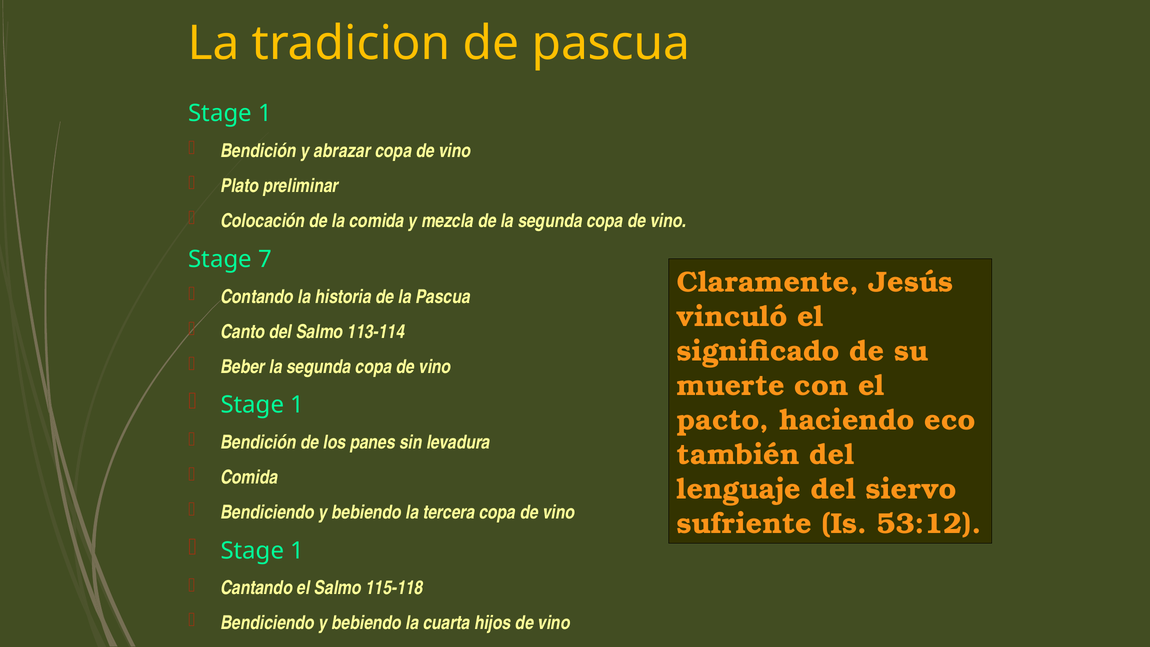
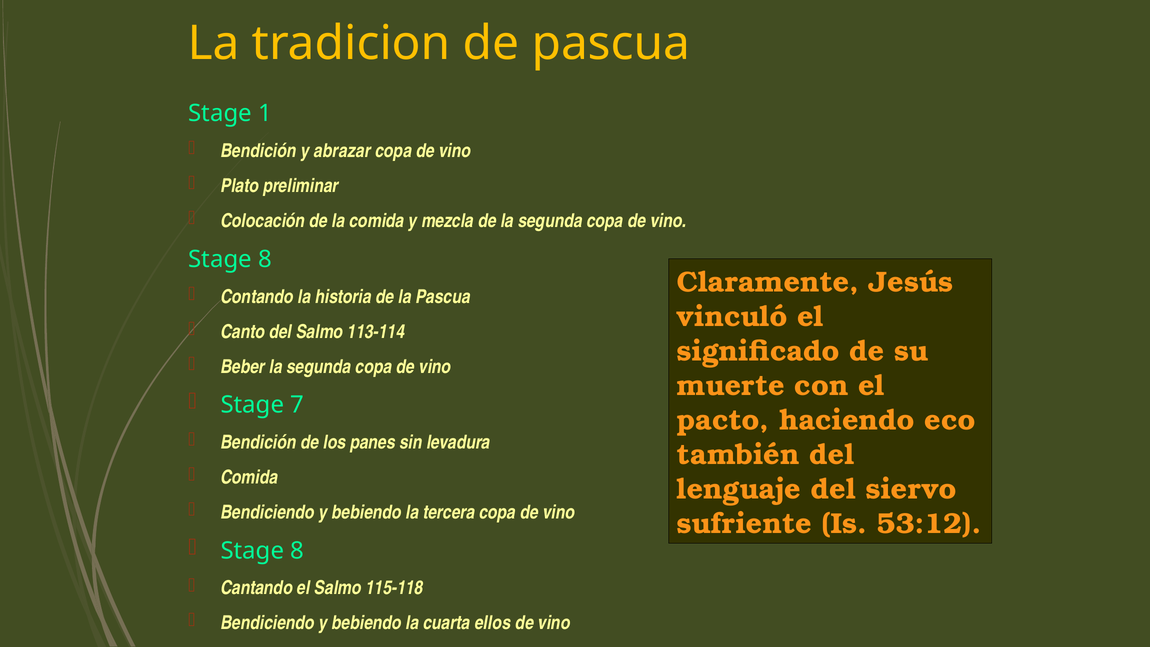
7: 7 -> 8 (265, 259)
1: 1 -> 7 (297, 405)
1: 1 -> 8 (297, 551)
hijos: hijos -> ellos (493, 623)
